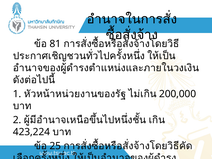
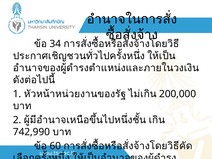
81: 81 -> 34 (55, 44)
423,224: 423,224 -> 742,990 (31, 132)
25: 25 -> 60 (55, 146)
